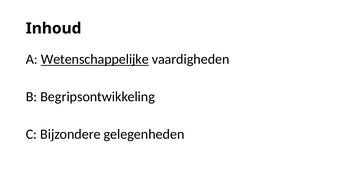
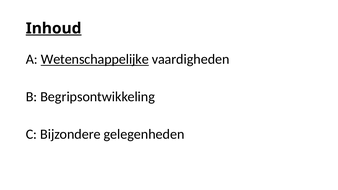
Inhoud underline: none -> present (54, 28)
